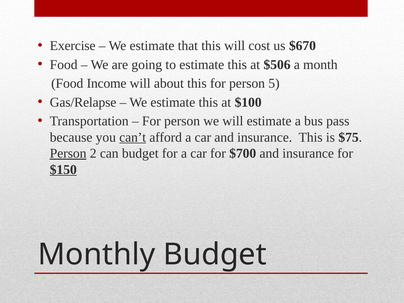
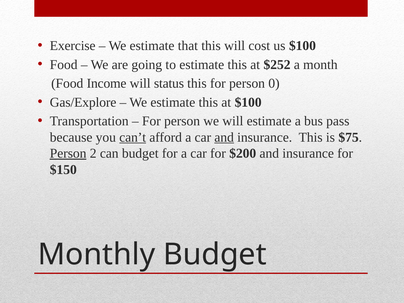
us $670: $670 -> $100 (302, 46)
$506: $506 -> $252 (277, 65)
about: about -> status (169, 83)
5: 5 -> 0 (274, 83)
Gas/Relapse: Gas/Relapse -> Gas/Explore (83, 102)
and underline: none -> present (224, 137)
$700: $700 -> $200 (243, 153)
$150 underline: present -> none (63, 170)
